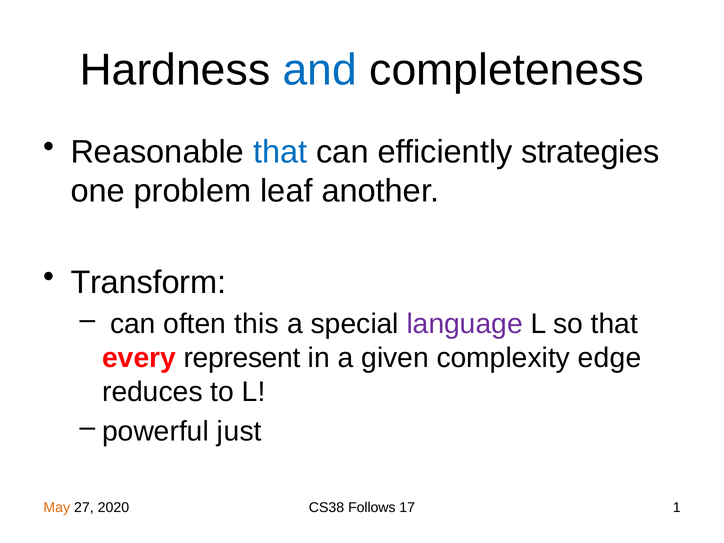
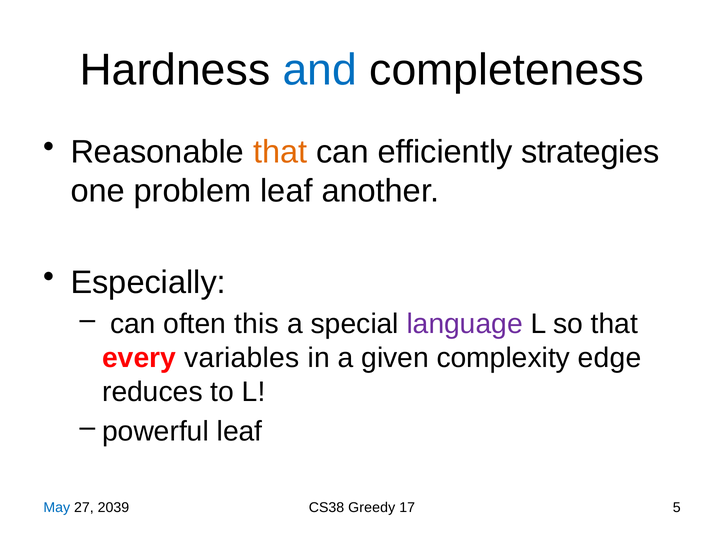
that colour: blue -> orange (280, 152)
Transform: Transform -> Especially (148, 282)
represent: represent -> variables (242, 358)
powerful just: just -> leaf (240, 432)
May colour: orange -> blue (57, 508)
2020: 2020 -> 2039 (113, 508)
Follows: Follows -> Greedy (372, 508)
1: 1 -> 5 (677, 508)
